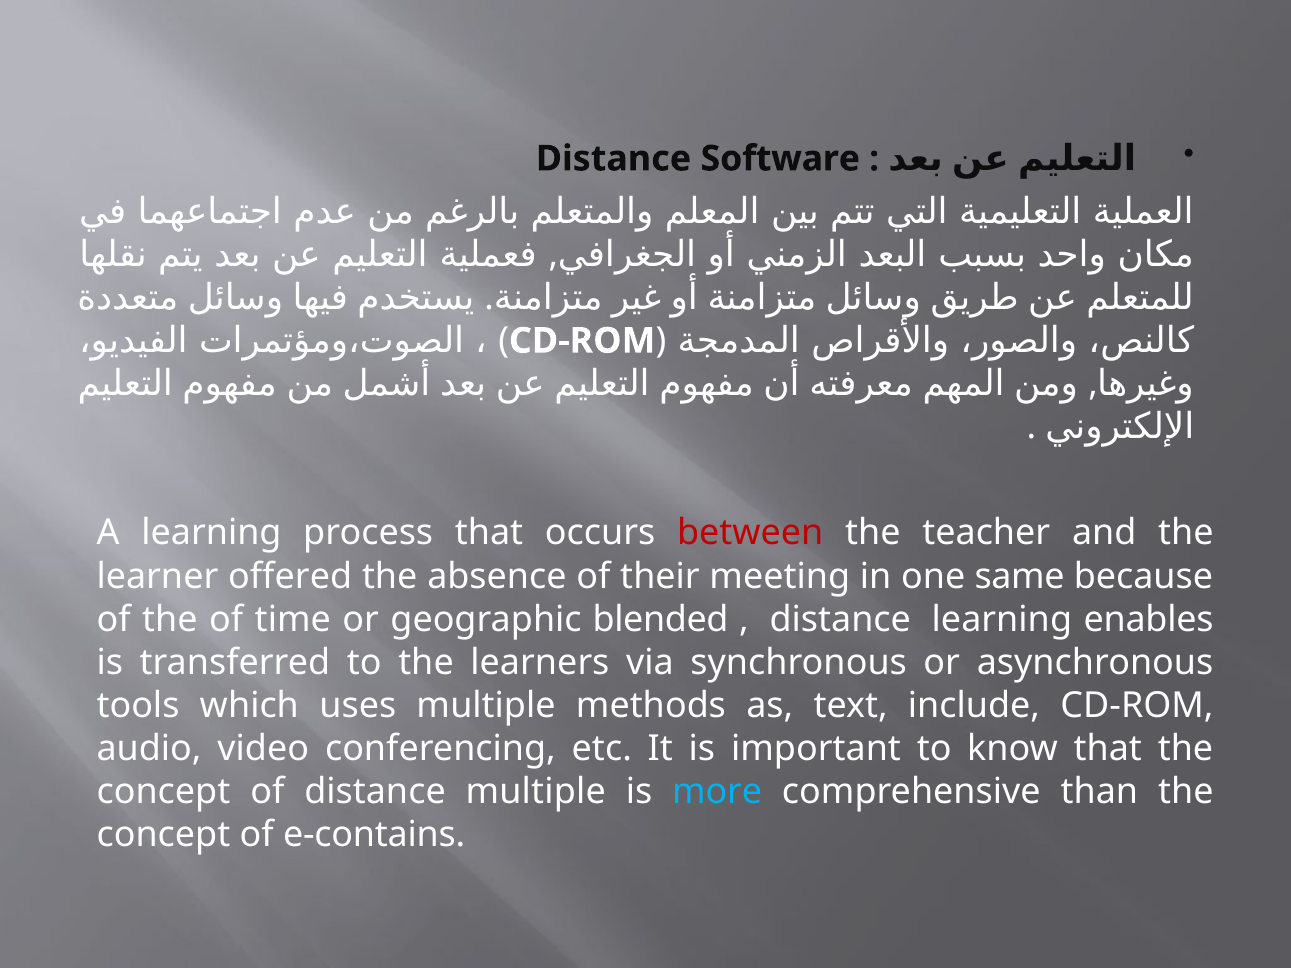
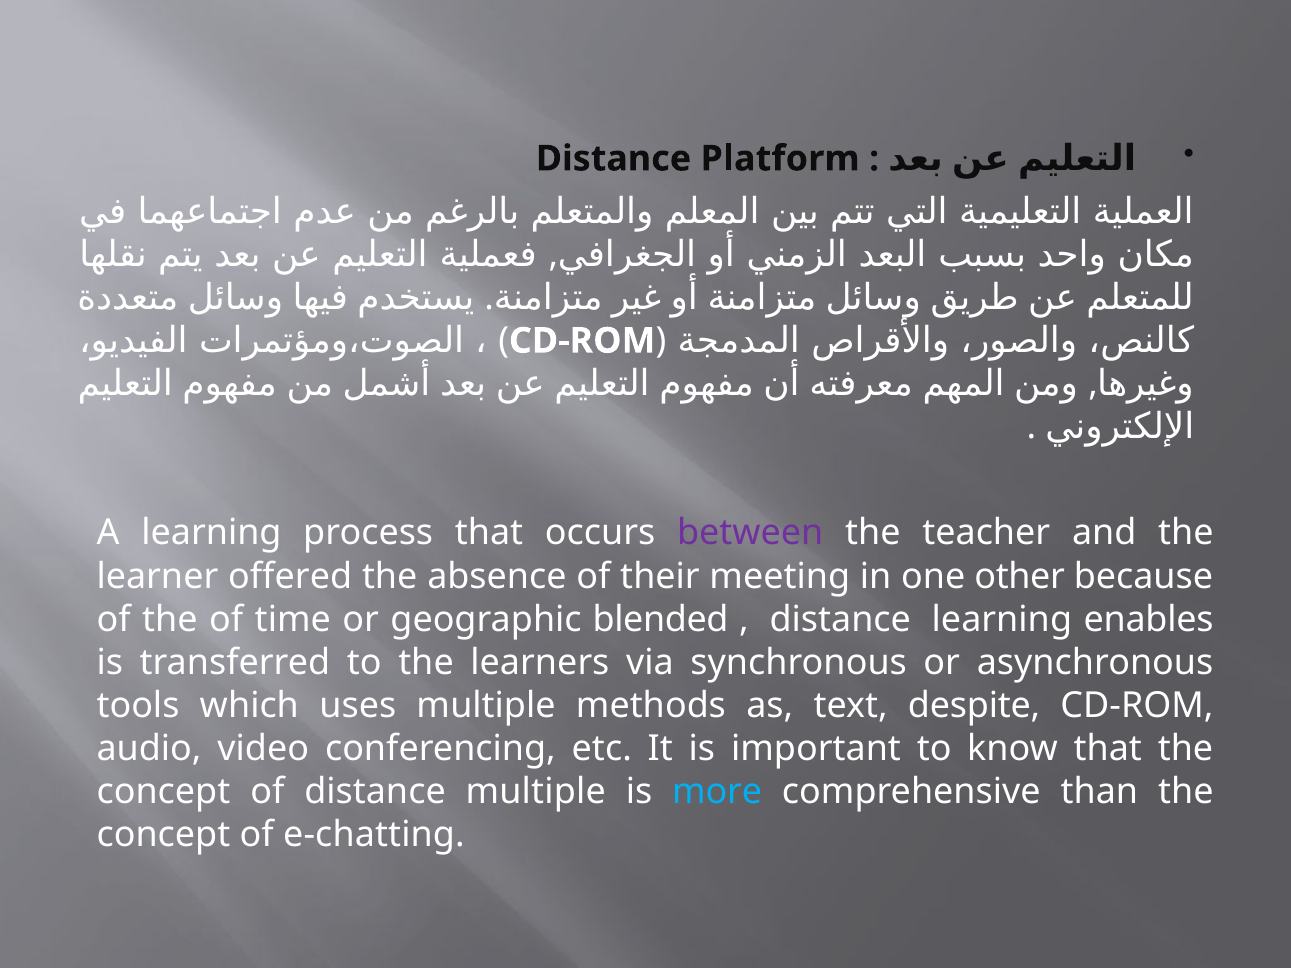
Software: Software -> Platform (780, 159)
between colour: red -> purple (750, 533)
same: same -> other (1020, 576)
include: include -> despite (974, 705)
e-contains: e-contains -> e-chatting (374, 835)
